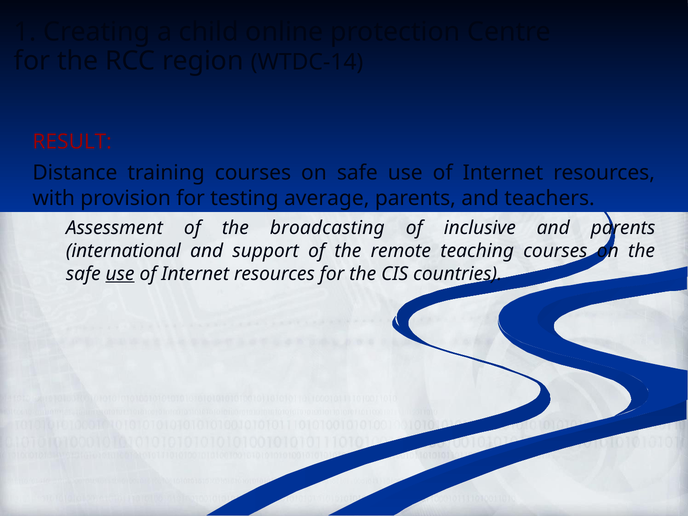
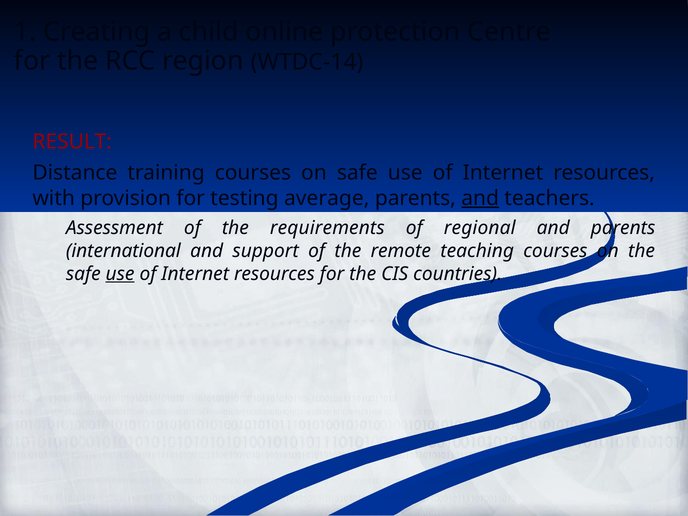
and underline: none -> present (480, 198)
broadcasting: broadcasting -> requirements (327, 228)
inclusive: inclusive -> regional (480, 228)
